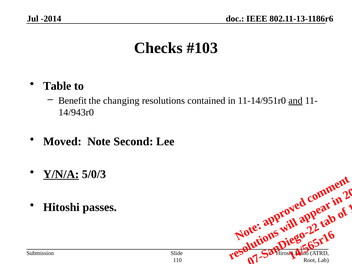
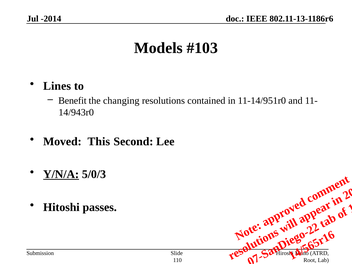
Checks: Checks -> Models (158, 48)
Table: Table -> Lines (57, 86)
and underline: present -> none (295, 101)
Note: Note -> This (99, 141)
